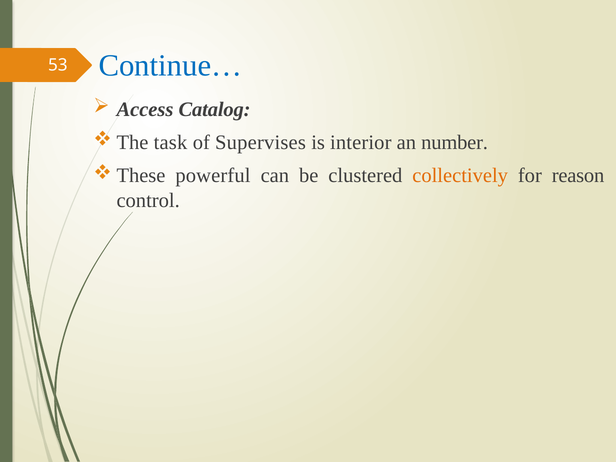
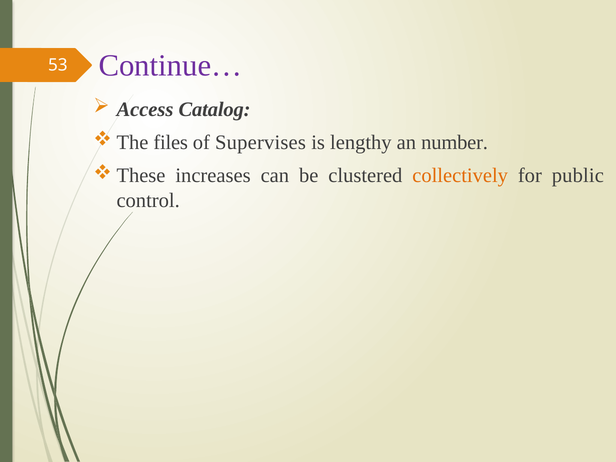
Continue… colour: blue -> purple (170, 66)
task: task -> files (171, 142)
interior: interior -> lengthy (361, 142)
powerful: powerful -> increases (213, 176)
reason: reason -> public (578, 176)
